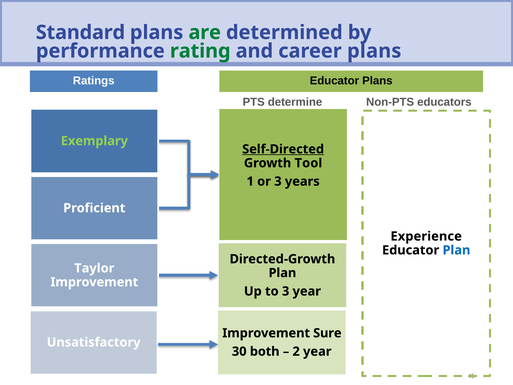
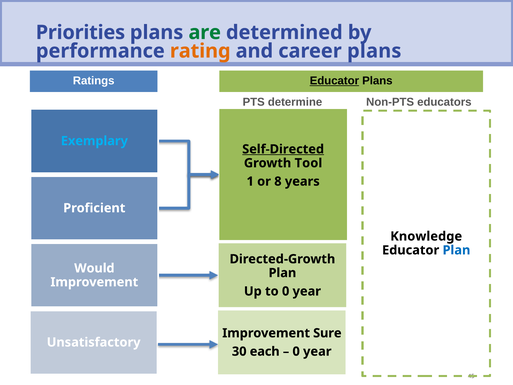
Standard: Standard -> Priorities (80, 32)
rating colour: green -> orange (200, 51)
Educator underline: none -> present (334, 81)
Exemplary colour: light green -> light blue (94, 141)
or 3: 3 -> 8 (278, 181)
Experience: Experience -> Knowledge (426, 236)
Taylor: Taylor -> Would (94, 268)
to 3: 3 -> 0 (286, 291)
both: both -> each (265, 351)
2: 2 -> 0 (296, 351)
